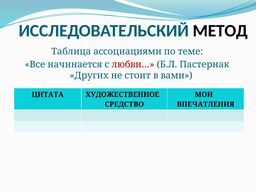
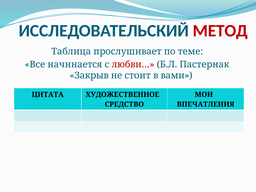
МЕТОД colour: black -> red (220, 31)
ассоциациями: ассоциациями -> прослушивает (128, 51)
Других: Других -> Закрыв (89, 75)
